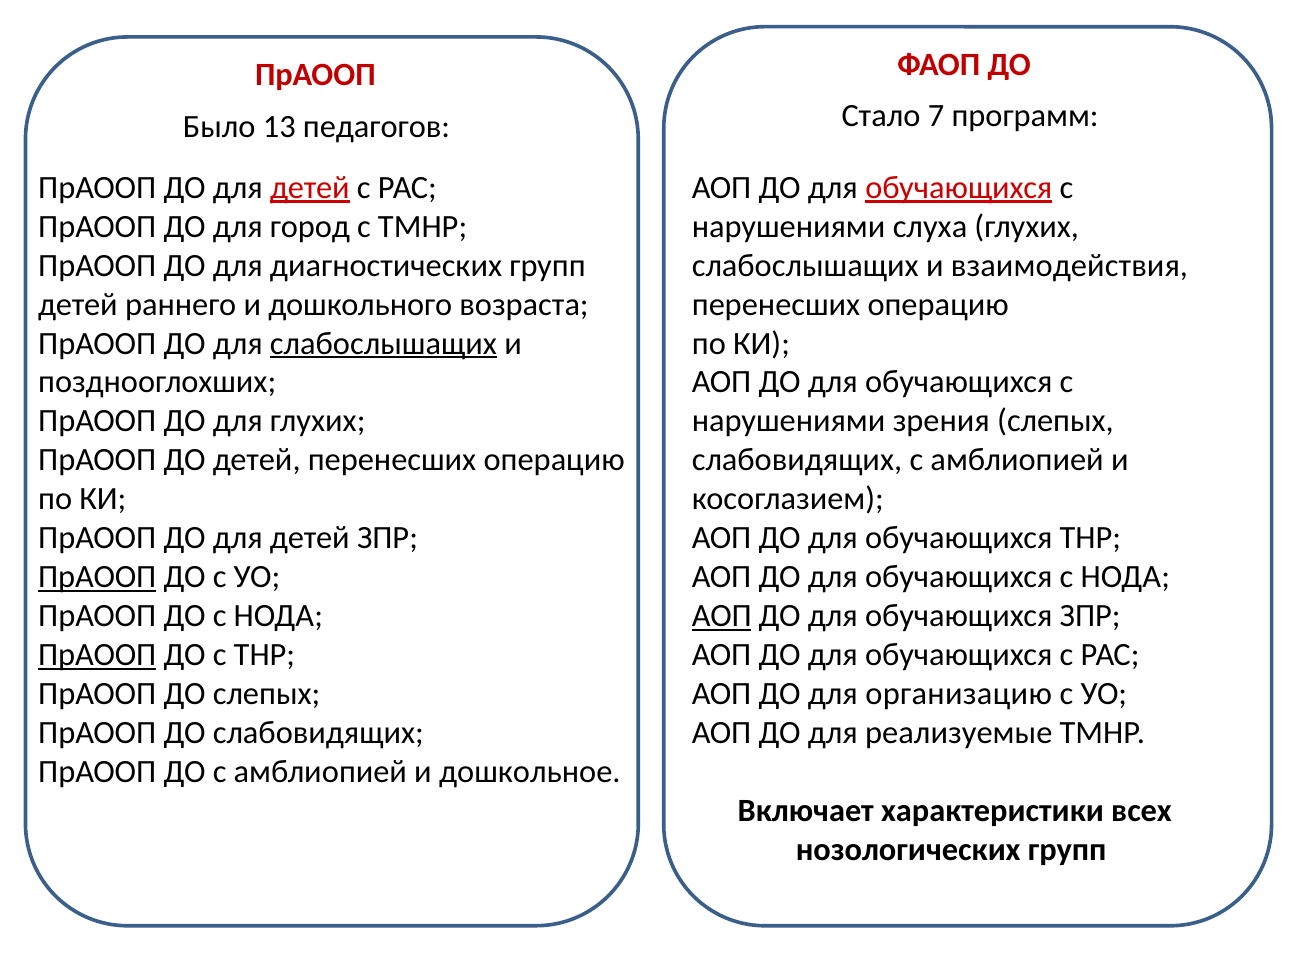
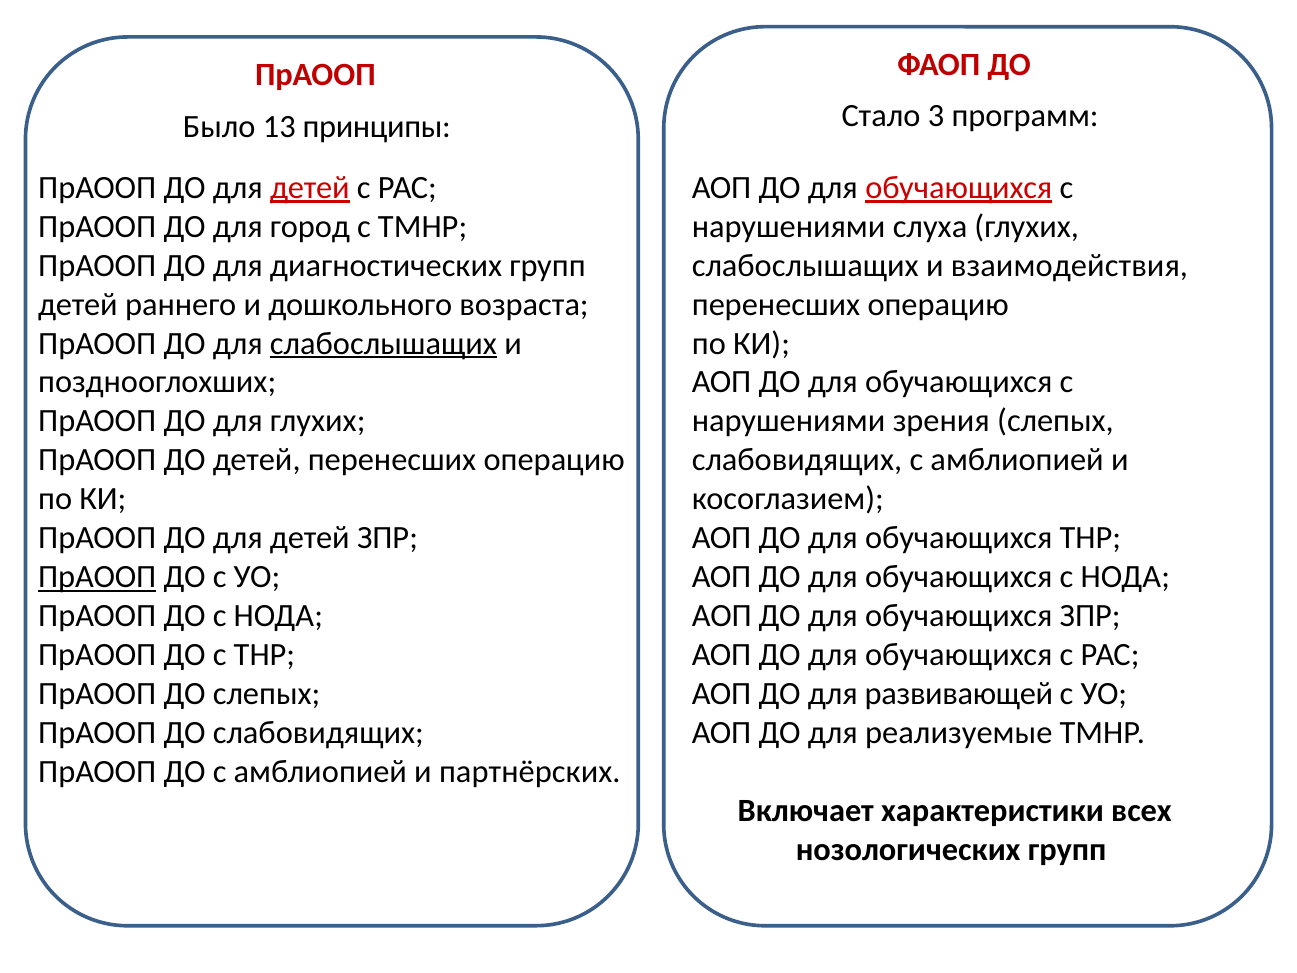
педагогов: педагогов -> принципы (377, 126)
7: 7 -> 3 (936, 116)
АОП underline: present -> none (722, 616)
ПрАООП underline: present -> none (97, 654)
организацию: организацию -> развивающей (959, 693)
дошкольное: дошкольное -> партнёрских (530, 771)
